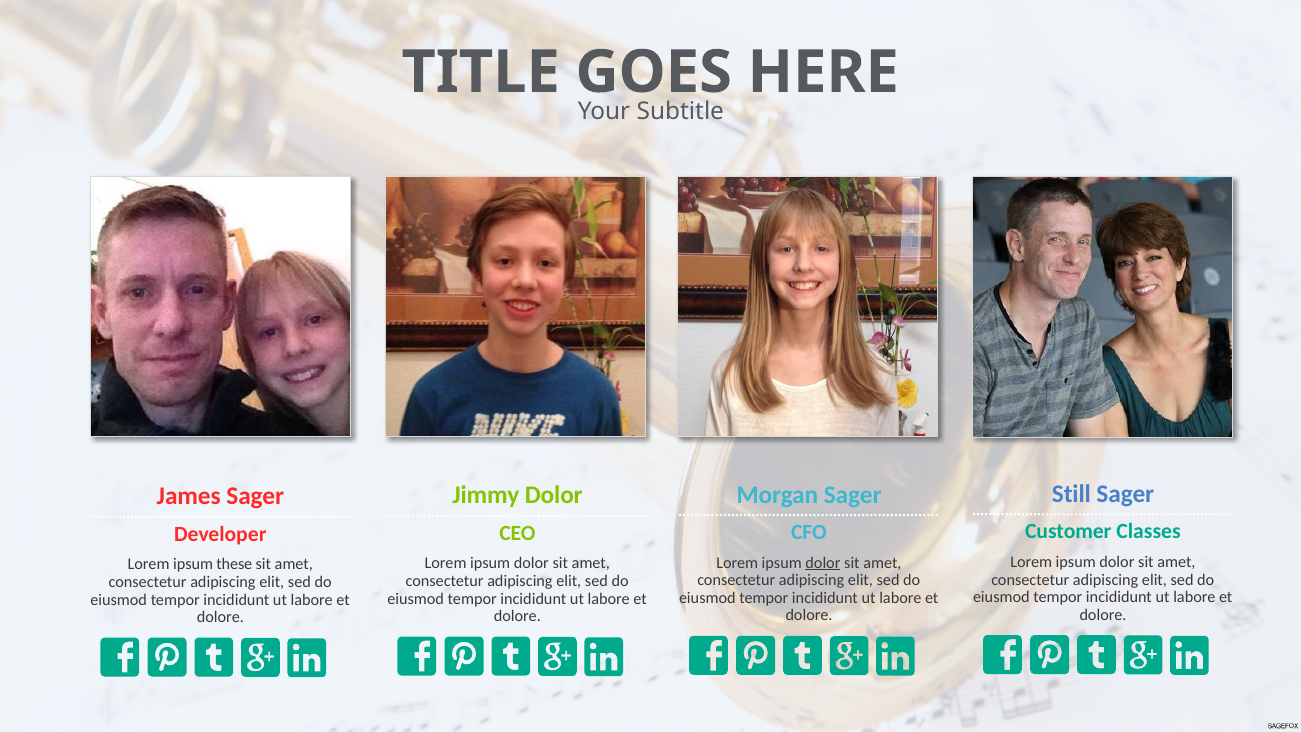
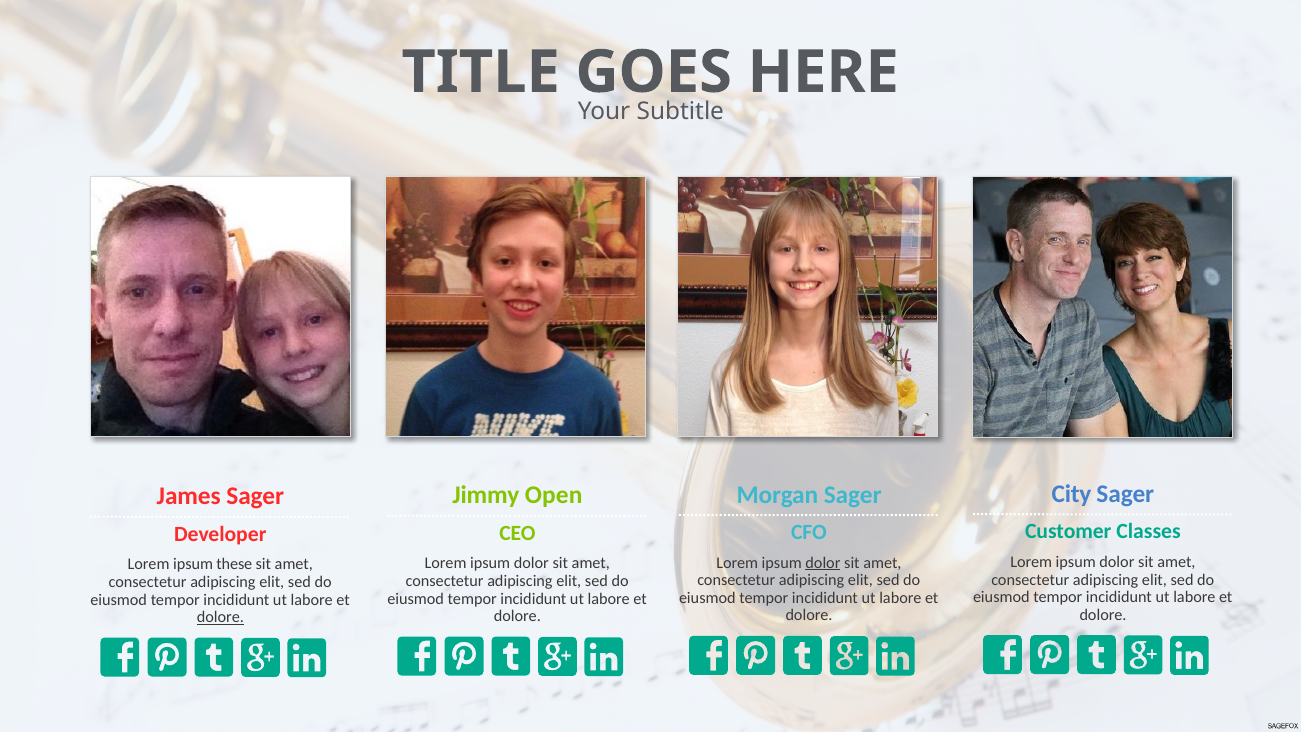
Still: Still -> City (1071, 494)
Jimmy Dolor: Dolor -> Open (554, 495)
dolore underline: none -> present (220, 617)
